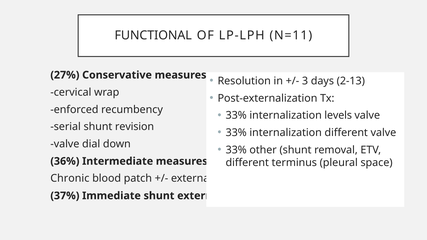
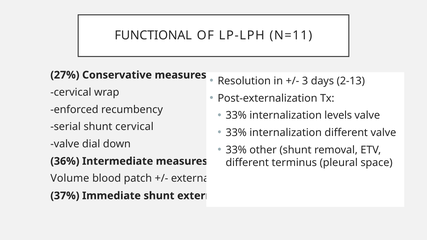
shunt revision: revision -> cervical (134, 127)
Chronic: Chronic -> Volume (70, 179)
